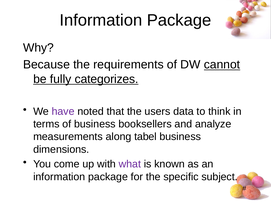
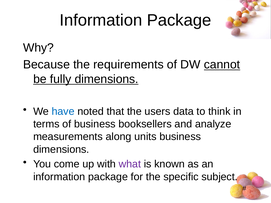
fully categorizes: categorizes -> dimensions (107, 79)
have colour: purple -> blue (63, 112)
tabel: tabel -> units (145, 137)
